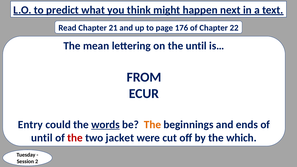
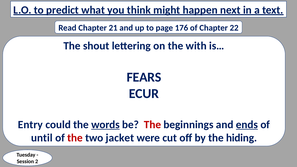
mean: mean -> shout (96, 46)
the until: until -> with (196, 46)
FROM: FROM -> FEARS (144, 77)
The colour: orange -> red (152, 125)
ends underline: none -> present (247, 125)
which: which -> hiding (242, 138)
